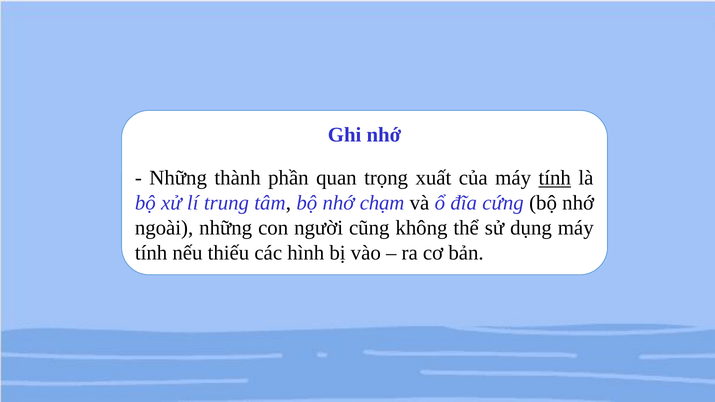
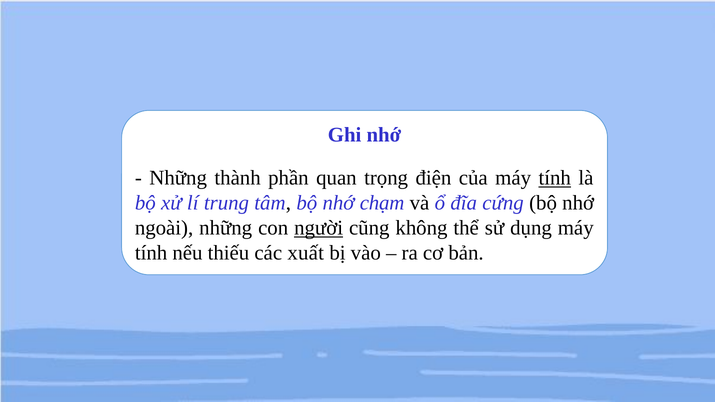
xuất: xuất -> điện (433, 178)
người underline: none -> present (319, 228)
hình: hình -> xuất (306, 253)
